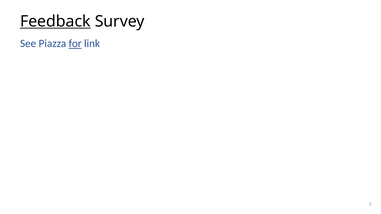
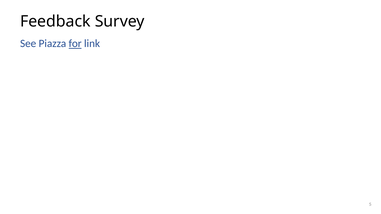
Feedback underline: present -> none (55, 21)
